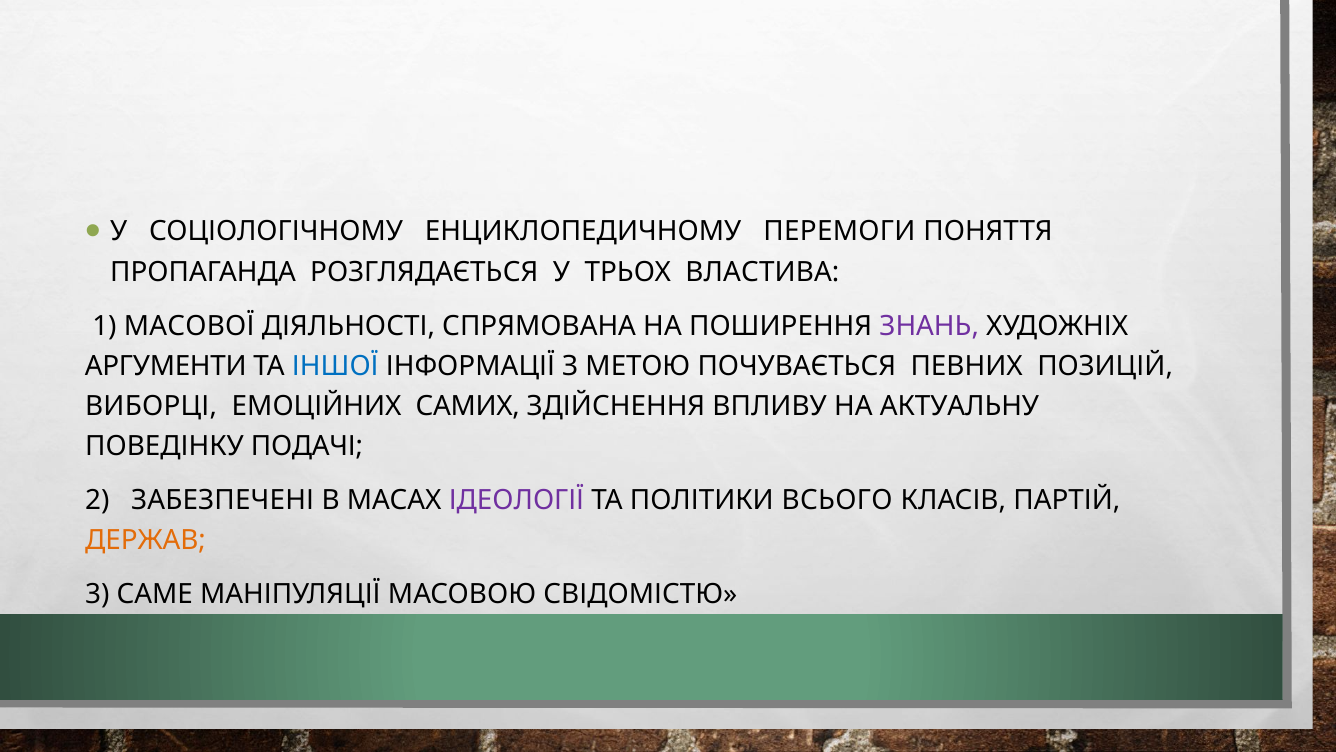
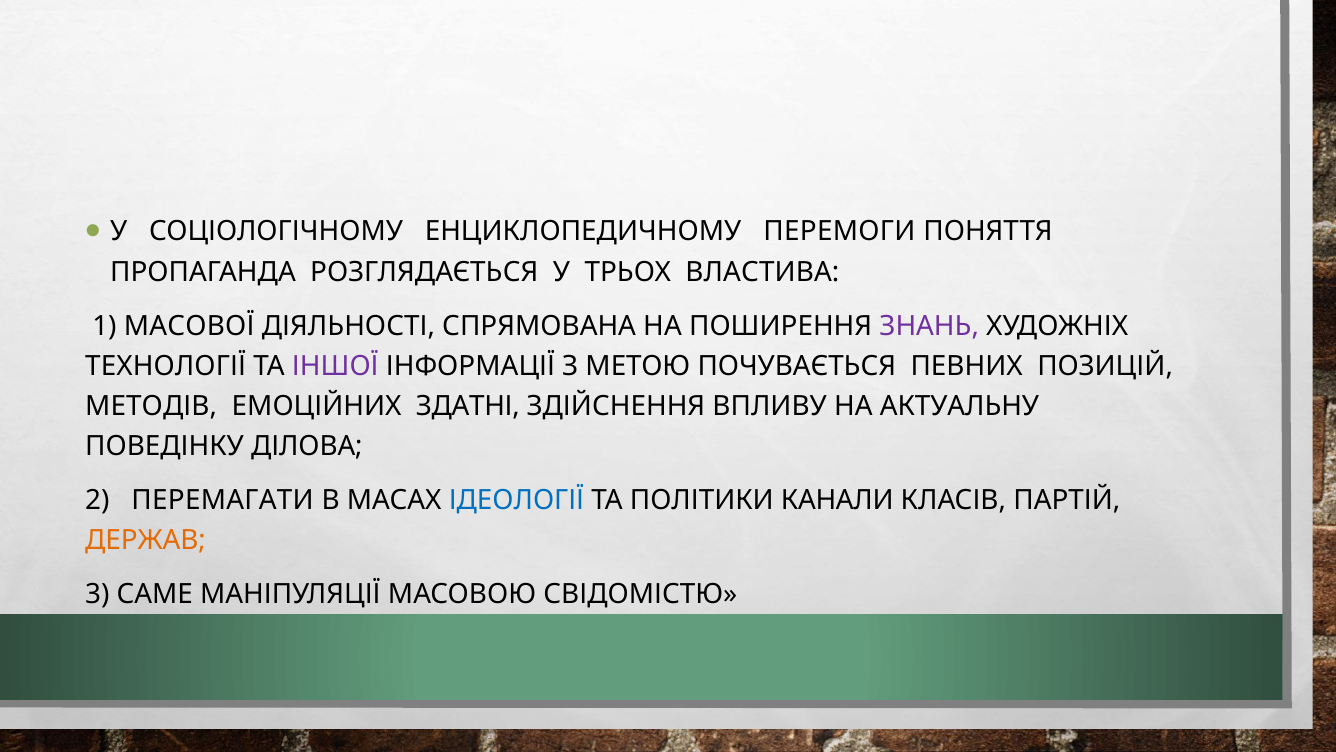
АРГУМЕНТИ: АРГУМЕНТИ -> ТЕХНОЛОГІЇ (166, 366)
ІНШОЇ colour: blue -> purple (335, 366)
ВИБОРЦІ: ВИБОРЦІ -> МЕТОДІВ (151, 406)
САМИХ: САМИХ -> ЗДАТНІ (468, 406)
ПОДАЧІ: ПОДАЧІ -> ДІЛОВА (307, 446)
ЗАБЕЗПЕЧЕНІ: ЗАБЕЗПЕЧЕНІ -> ПЕРЕМАГАТИ (223, 500)
ІДЕОЛОГІЇ colour: purple -> blue (516, 500)
ВСЬОГО: ВСЬОГО -> КАНАЛИ (837, 500)
